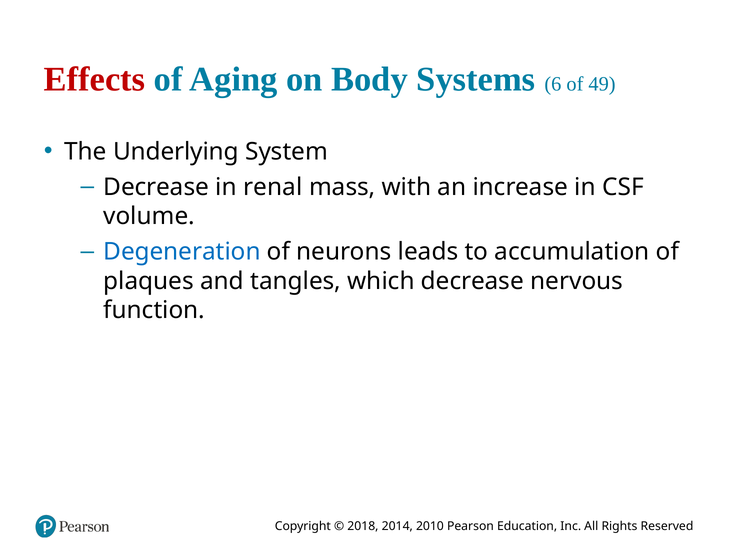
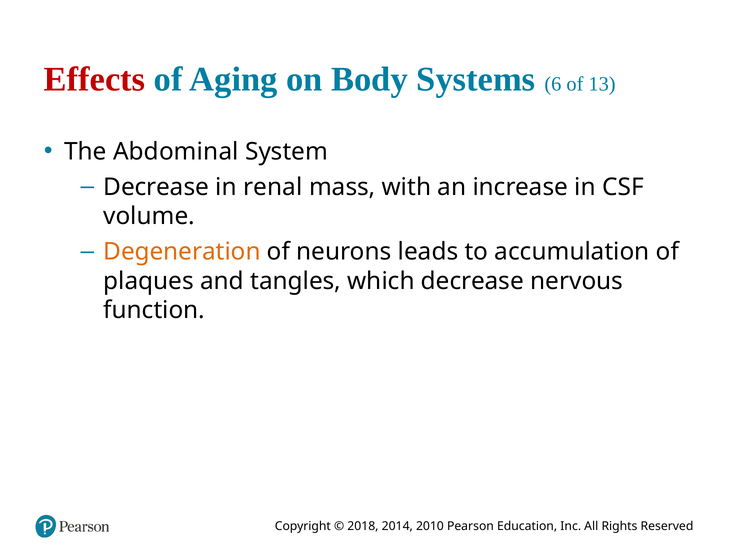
49: 49 -> 13 (602, 84)
Underlying: Underlying -> Abdominal (176, 152)
Degeneration colour: blue -> orange (182, 252)
